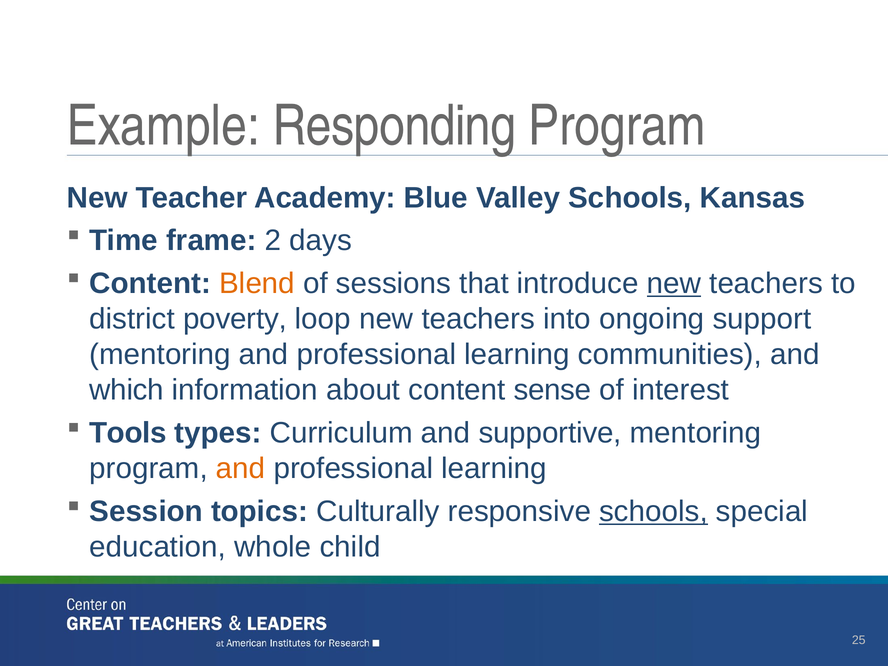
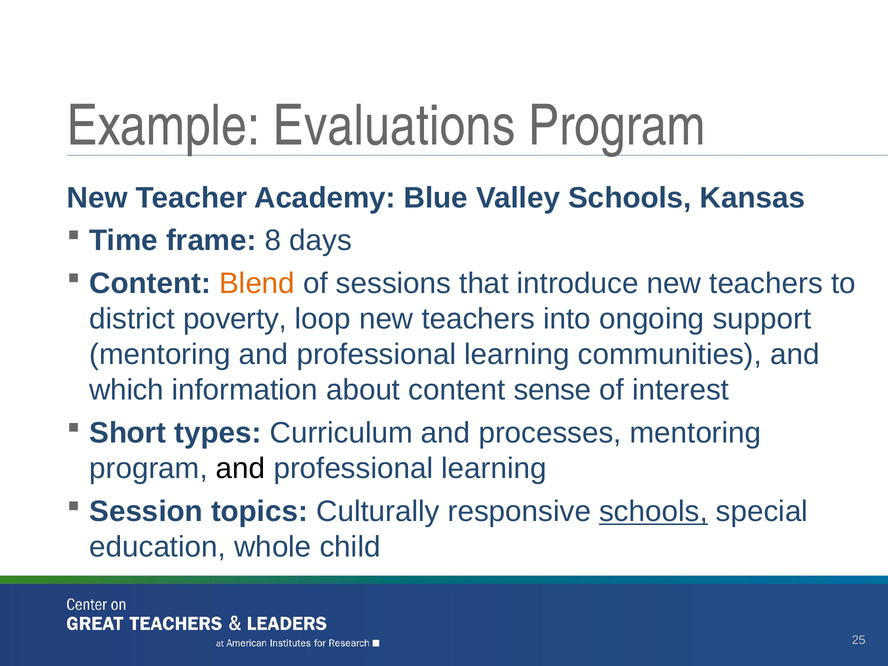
Responding: Responding -> Evaluations (394, 126)
2: 2 -> 8 (273, 241)
new underline: present -> none (674, 284)
Tools: Tools -> Short (128, 433)
supportive: supportive -> processes (550, 433)
and colour: orange -> black (241, 469)
